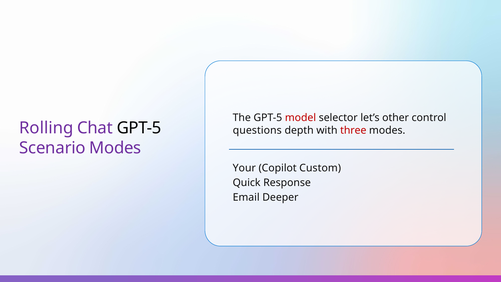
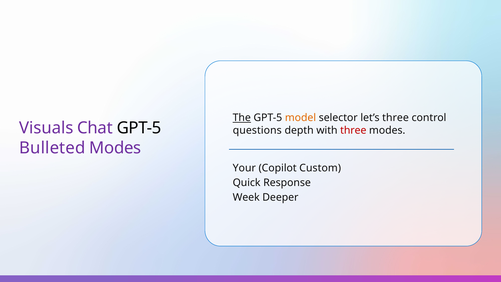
The underline: none -> present (242, 118)
model colour: red -> orange (301, 118)
let’s other: other -> three (396, 118)
Rolling: Rolling -> Visuals (46, 128)
Scenario: Scenario -> Bulleted (52, 148)
Email: Email -> Week (246, 197)
